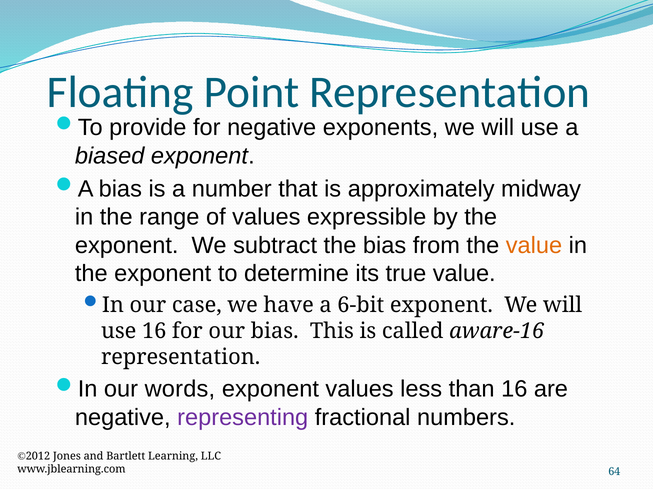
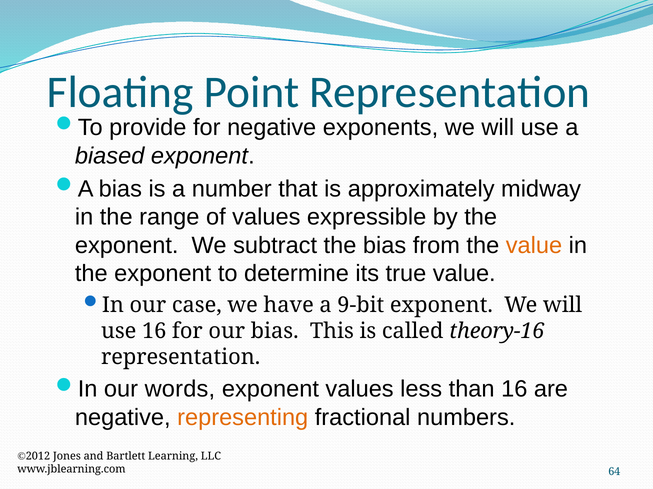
6-bit: 6-bit -> 9-bit (361, 305)
aware-16: aware-16 -> theory-16 (497, 331)
representing colour: purple -> orange (243, 418)
